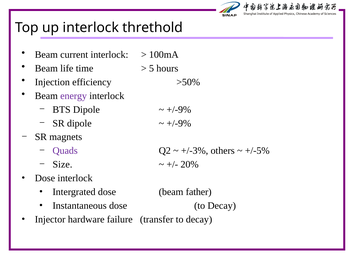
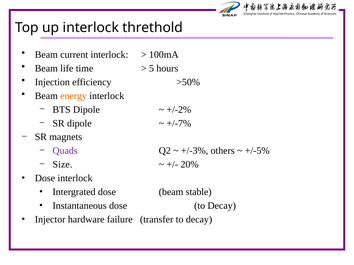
energy colour: purple -> orange (74, 96)
+/-9%: +/-9% -> +/-2% (179, 110)
+/-9%: +/-9% -> +/-7% (179, 123)
father: father -> stable (199, 192)
